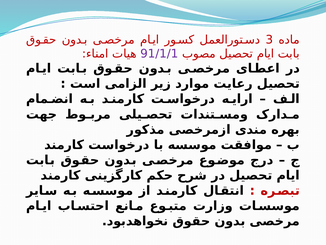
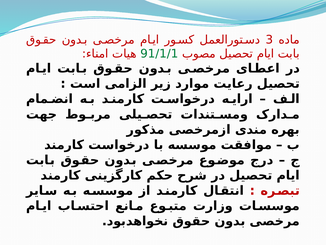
91/1/1 colour: purple -> green (159, 54)
